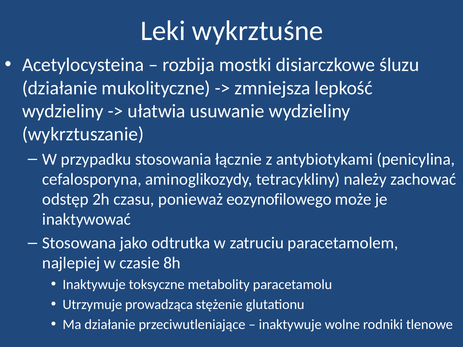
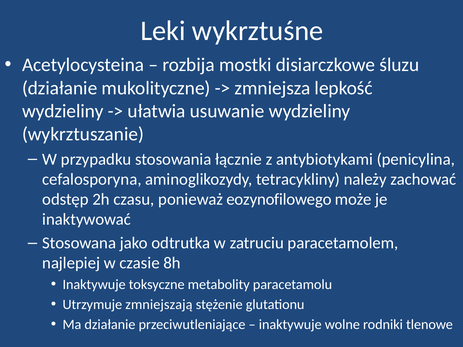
prowadząca: prowadząca -> zmniejszają (159, 305)
